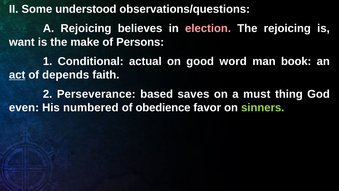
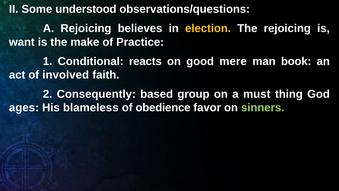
election colour: pink -> yellow (208, 28)
Persons: Persons -> Practice (140, 42)
actual: actual -> reacts (145, 61)
word: word -> mere (233, 61)
act underline: present -> none (17, 75)
depends: depends -> involved (66, 75)
Perseverance: Perseverance -> Consequently (96, 94)
saves: saves -> group (193, 94)
even: even -> ages (24, 108)
numbered: numbered -> blameless (91, 108)
